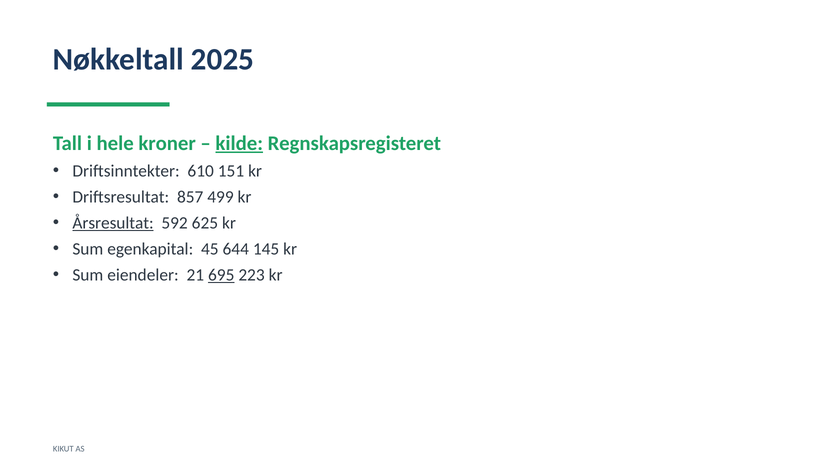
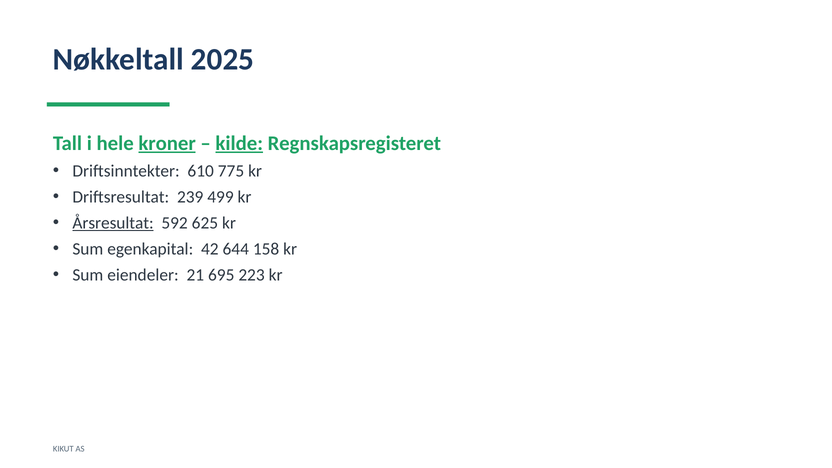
kroner underline: none -> present (167, 143)
151: 151 -> 775 (231, 171)
857: 857 -> 239 (190, 197)
45: 45 -> 42 (210, 249)
145: 145 -> 158 (266, 249)
695 underline: present -> none (221, 275)
